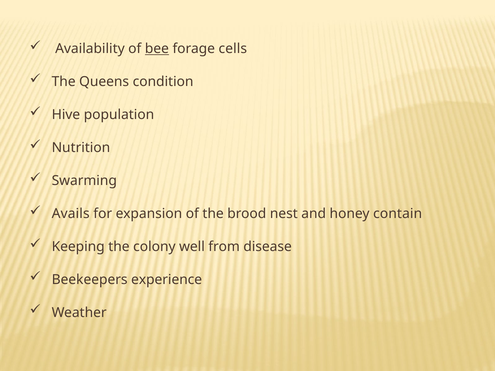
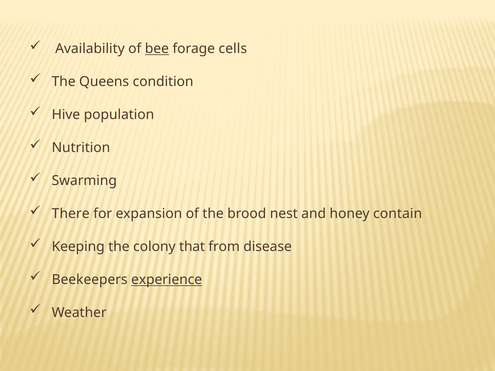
Avails: Avails -> There (71, 214)
well: well -> that (192, 247)
experience underline: none -> present (167, 280)
